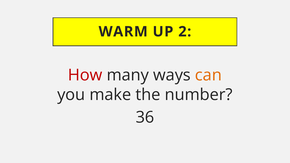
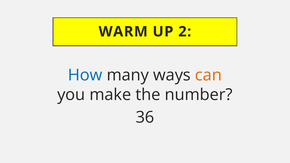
How colour: red -> blue (85, 75)
